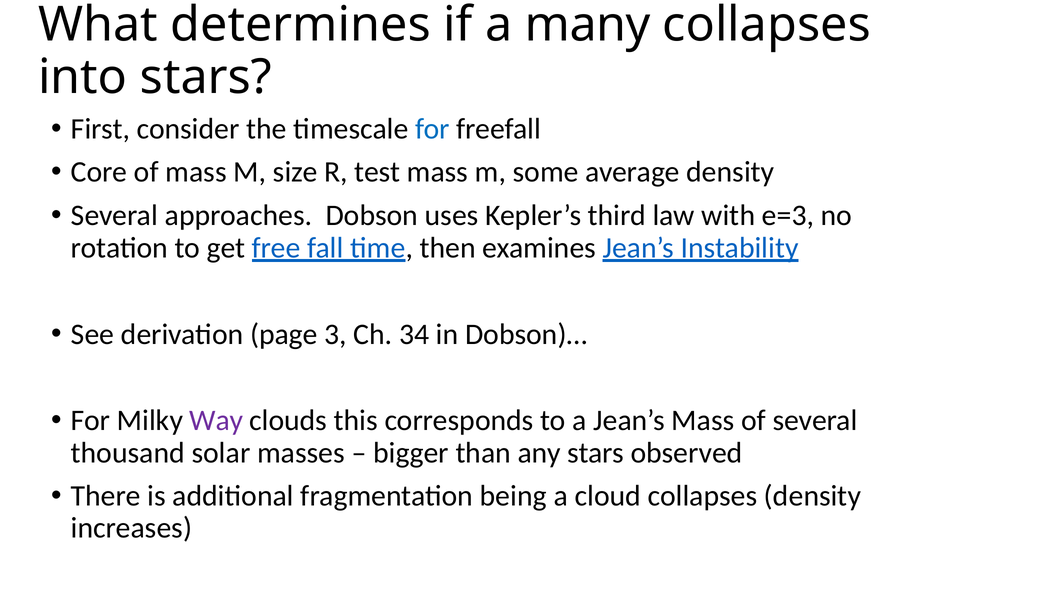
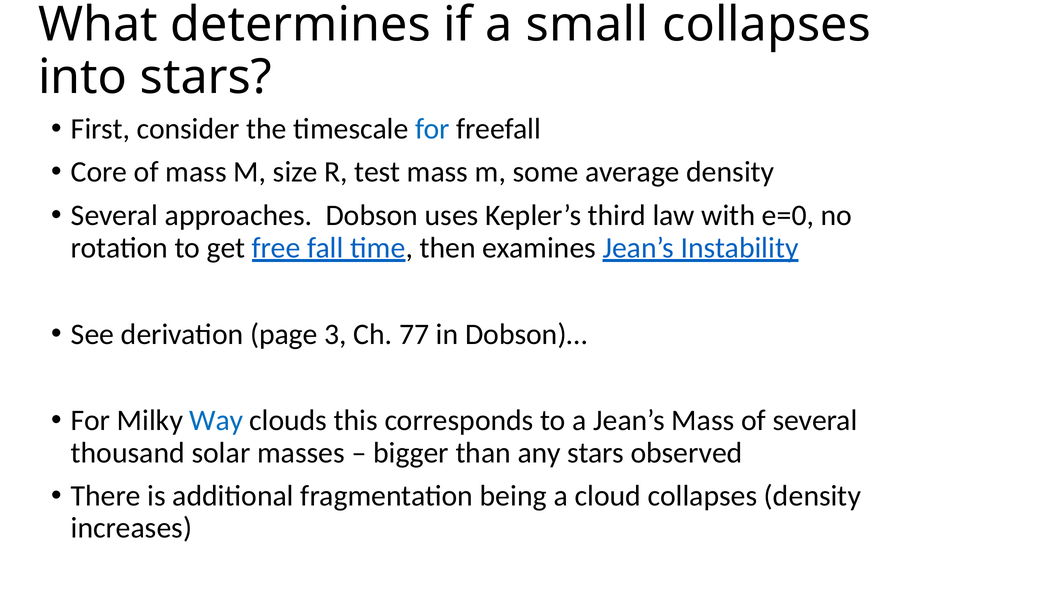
many: many -> small (587, 25)
e=3: e=3 -> e=0 (788, 215)
34: 34 -> 77 (414, 334)
Way colour: purple -> blue (216, 421)
